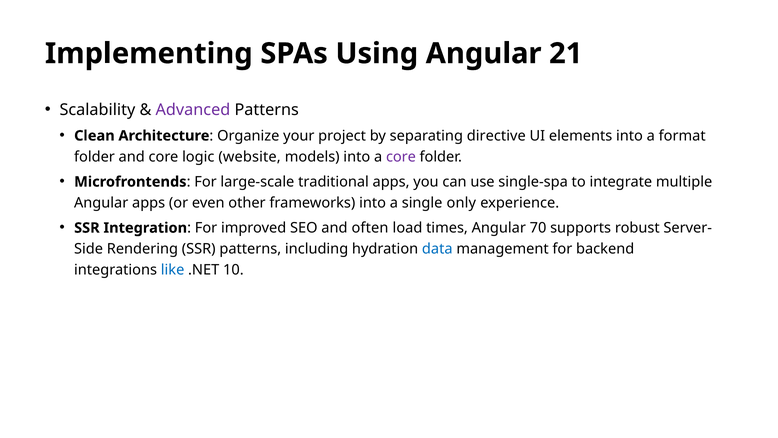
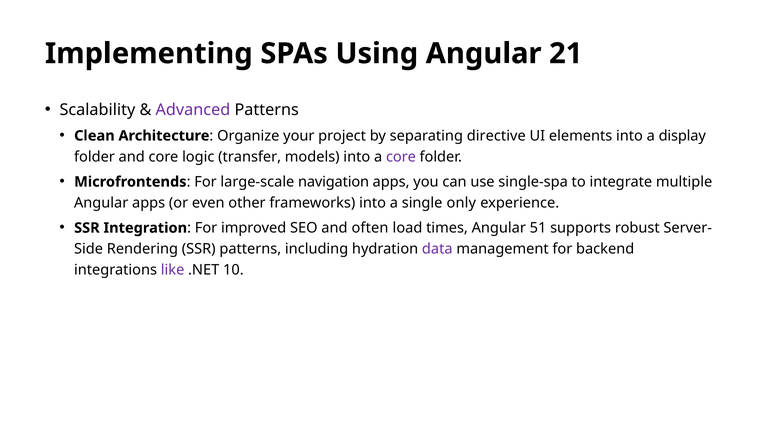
format: format -> display (682, 136)
website: website -> transfer (250, 157)
traditional: traditional -> navigation (334, 182)
70: 70 -> 51 (538, 228)
data colour: blue -> purple (437, 249)
like colour: blue -> purple (173, 270)
